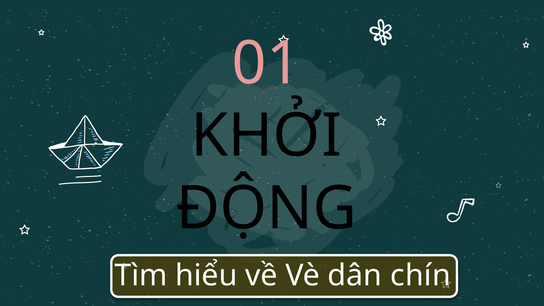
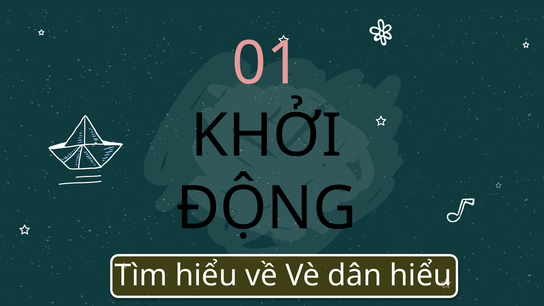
dân chín: chín -> hiểu (421, 275)
